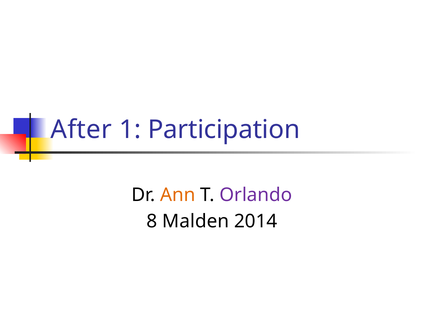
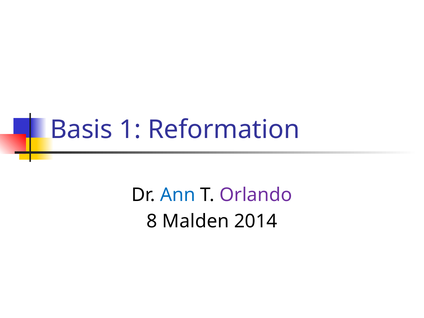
After: After -> Basis (81, 130)
Participation: Participation -> Reformation (224, 130)
Ann colour: orange -> blue (178, 195)
